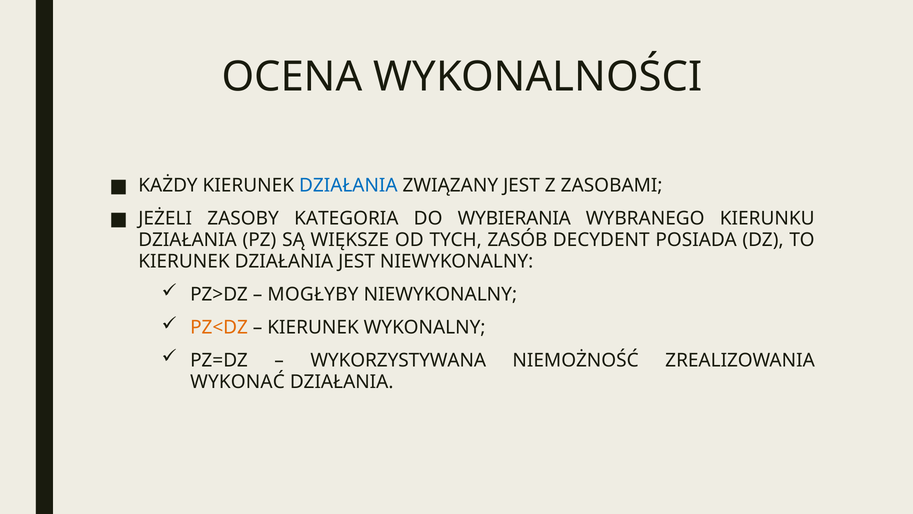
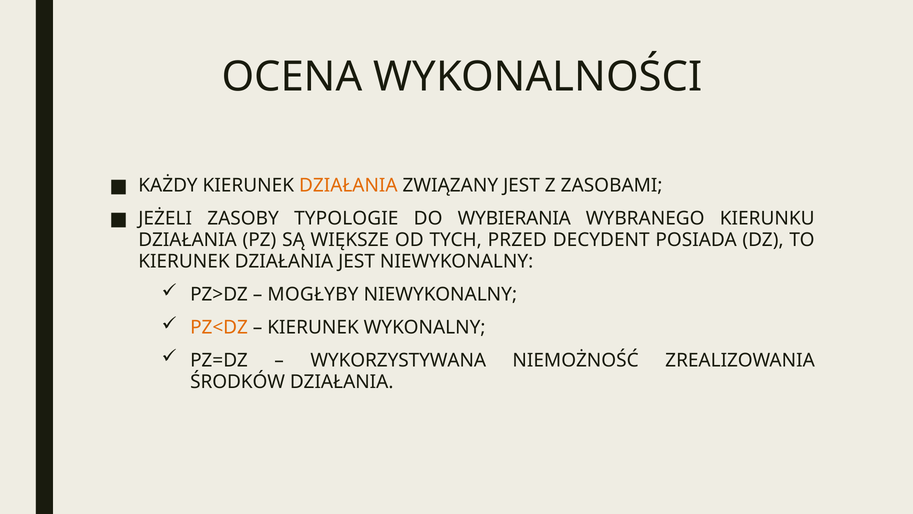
DZIAŁANIA colour: blue -> orange (348, 186)
KATEGORIA: KATEGORIA -> TYPOLOGIE (346, 218)
ZASÓB: ZASÓB -> PRZED (517, 240)
WYKONAĆ: WYKONAĆ -> ŚRODKÓW (238, 381)
